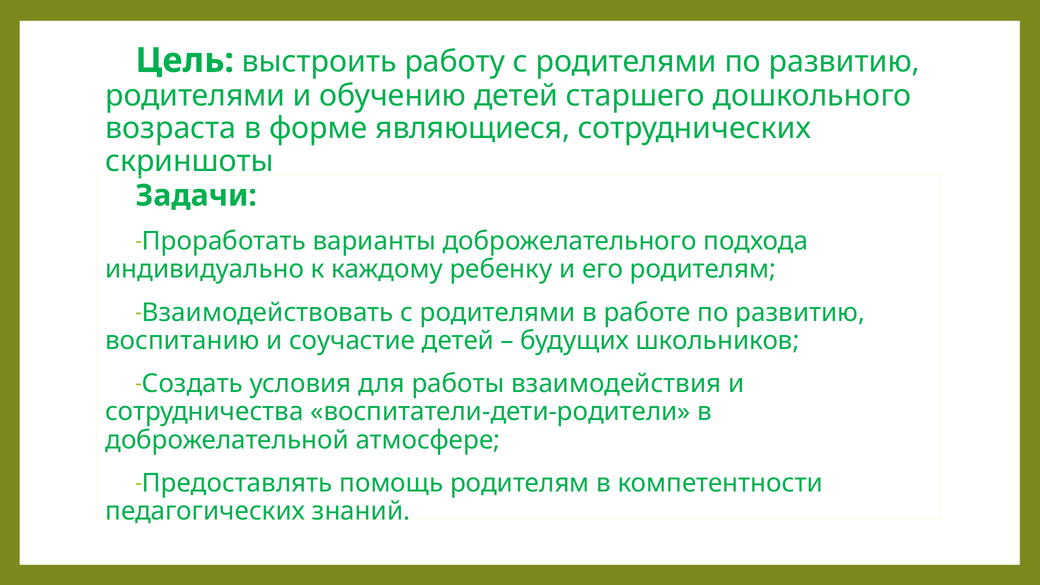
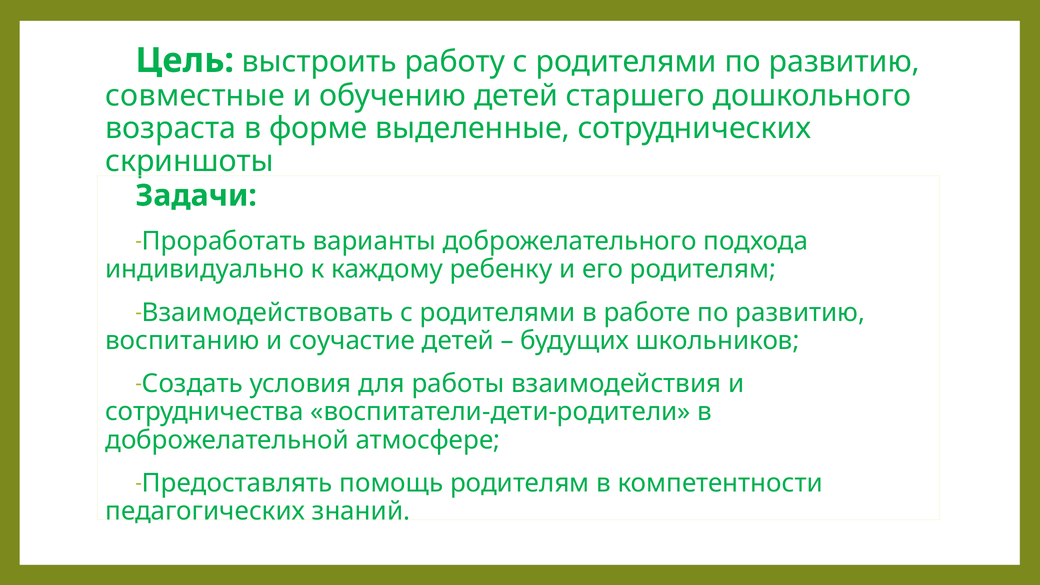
родителями: родителями -> совместные (195, 96)
являющиеся: являющиеся -> выделенные (473, 128)
